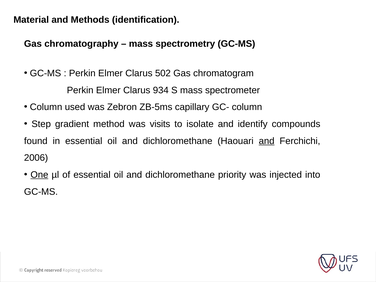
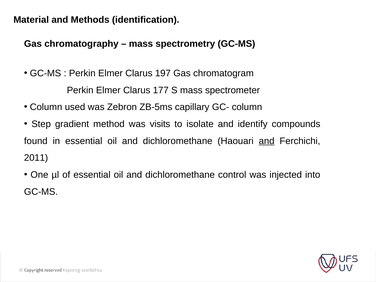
502: 502 -> 197 (163, 73)
934: 934 -> 177 (161, 90)
2006: 2006 -> 2011 (36, 158)
One underline: present -> none (39, 175)
priority: priority -> control (232, 175)
